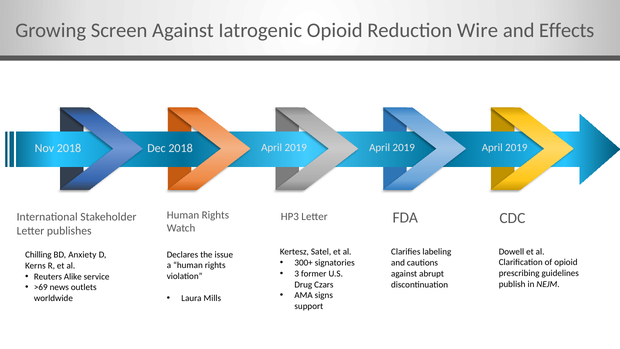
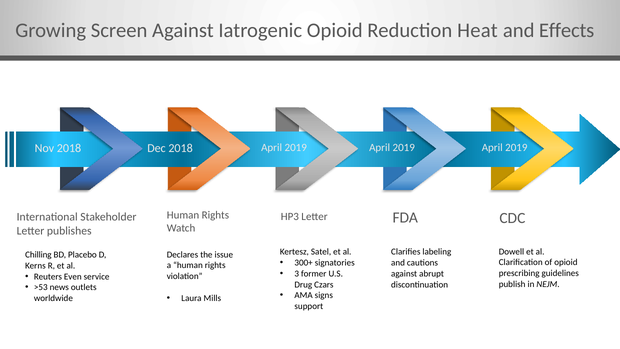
Wire: Wire -> Heat (477, 31)
Anxiety: Anxiety -> Placebo (82, 255)
Alike: Alike -> Even (73, 276)
>69: >69 -> >53 (41, 287)
